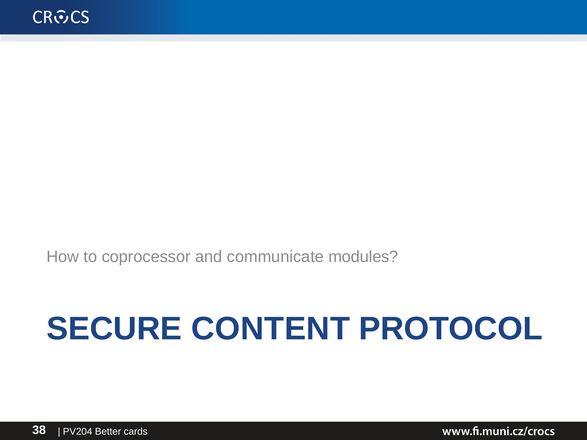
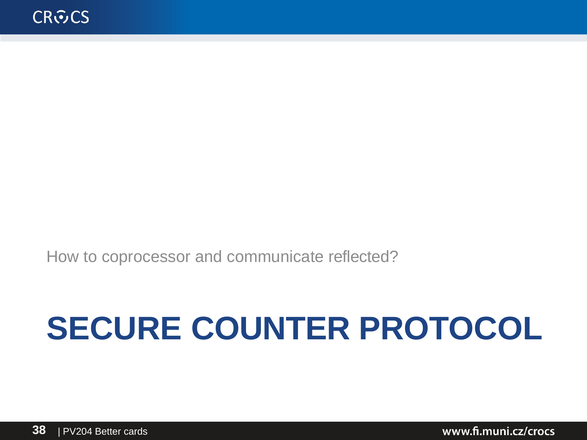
modules: modules -> reflected (363, 257)
CONTENT: CONTENT -> COUNTER (271, 329)
